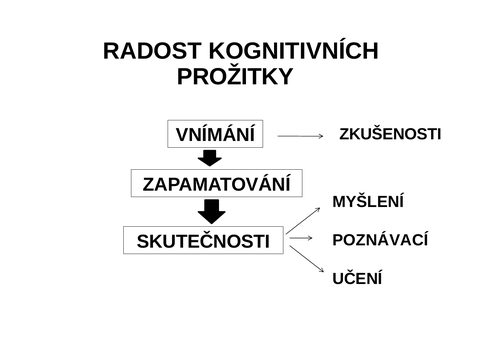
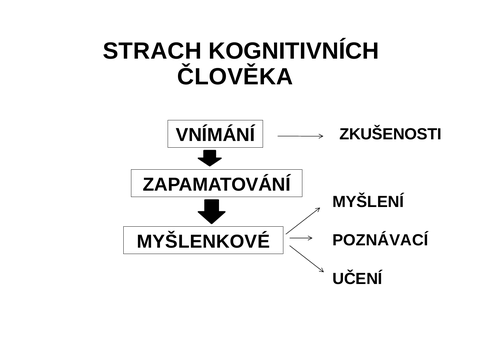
RADOST: RADOST -> STRACH (152, 51)
PROŽITKY: PROŽITKY -> ČLOVĚKA (235, 77)
SKUTEČNOSTI: SKUTEČNOSTI -> MYŠLENKOVÉ (203, 242)
